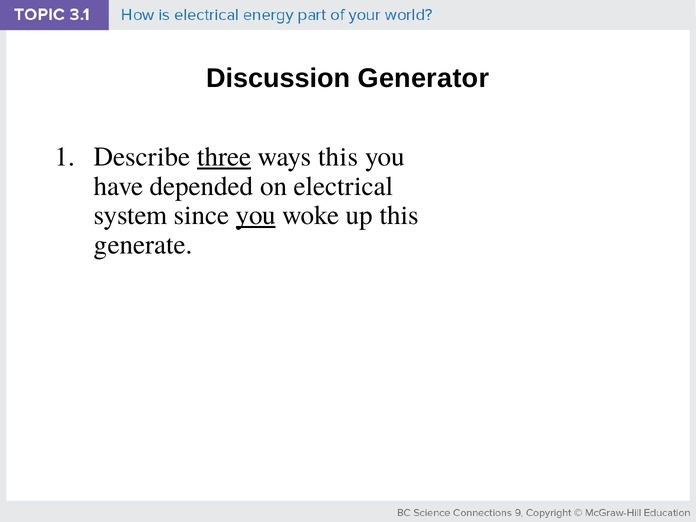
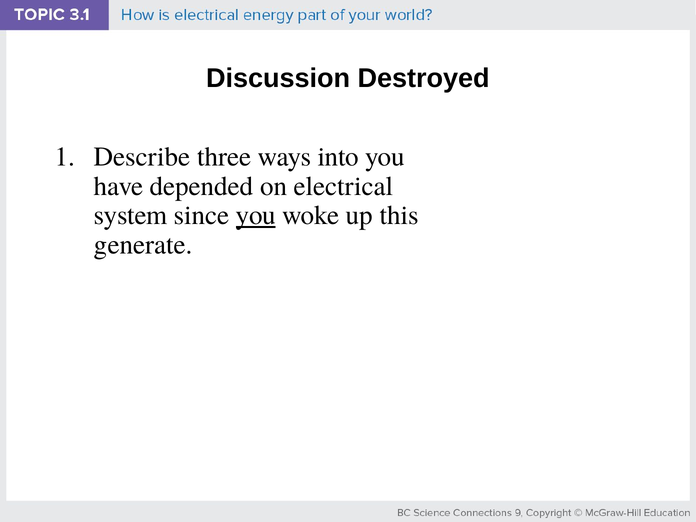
Generator: Generator -> Destroyed (424, 78)
three underline: present -> none (224, 157)
ways this: this -> into (338, 157)
